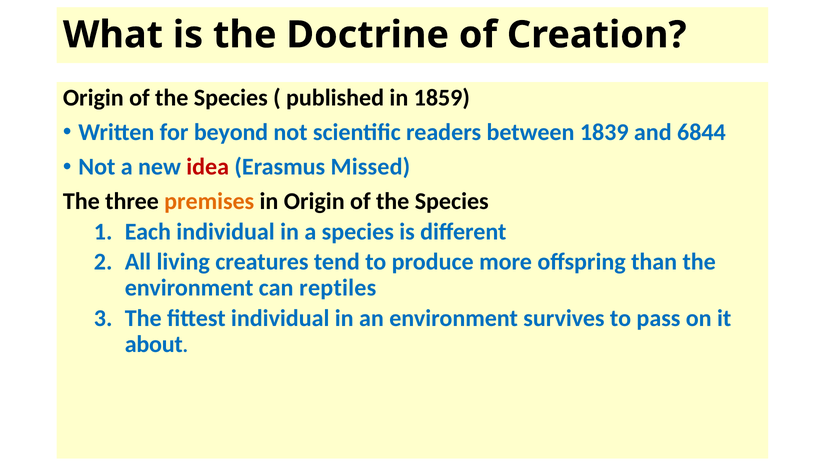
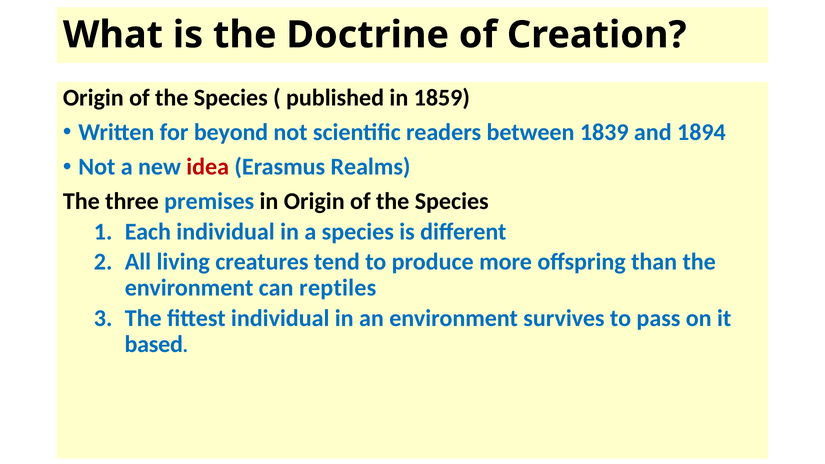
6844: 6844 -> 1894 (701, 132)
Missed: Missed -> Realms (370, 167)
premises colour: orange -> blue (209, 202)
about: about -> based (154, 344)
